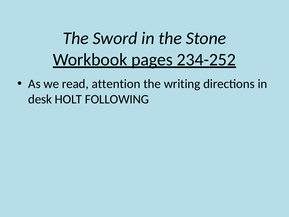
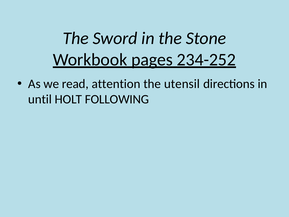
writing: writing -> utensil (182, 84)
desk: desk -> until (40, 99)
